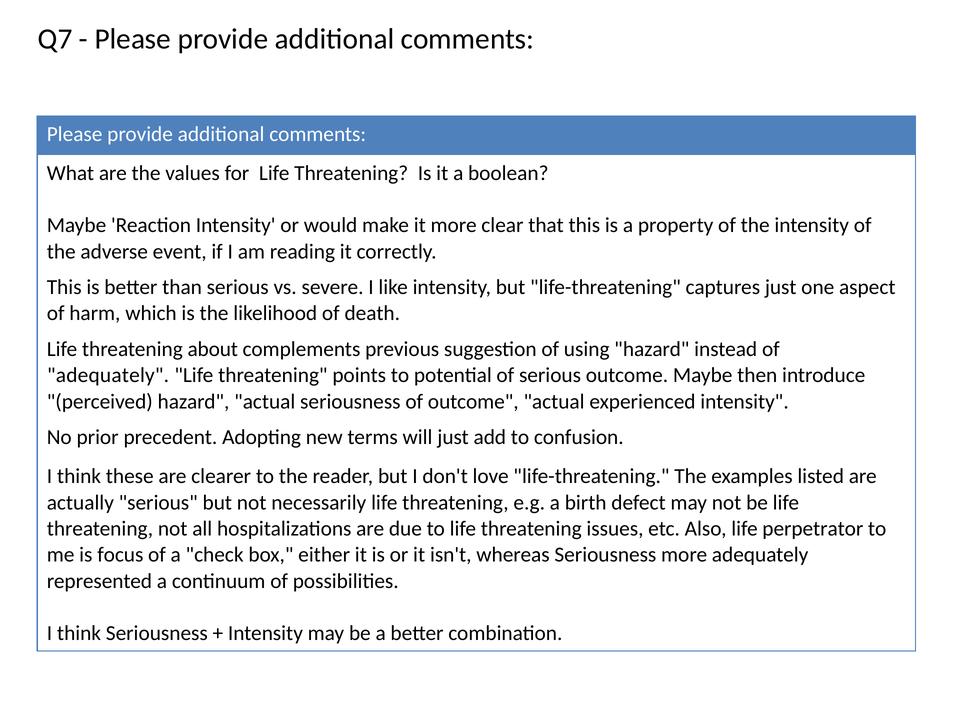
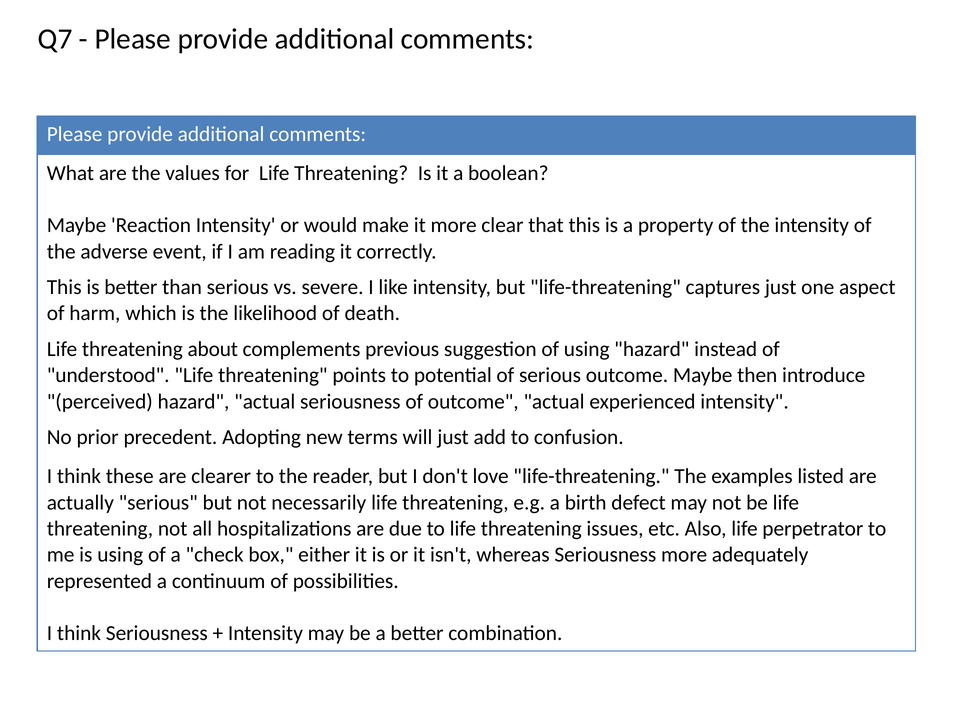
adequately: adequately -> understood (108, 375)
is focus: focus -> using (120, 554)
